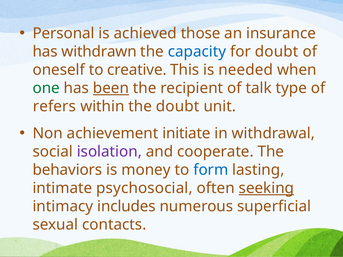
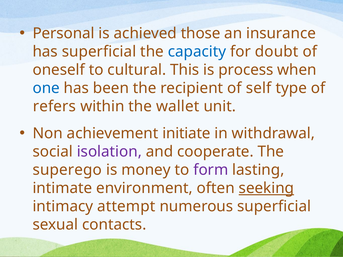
has withdrawn: withdrawn -> superficial (99, 52)
creative: creative -> cultural (137, 70)
needed: needed -> process (246, 70)
one colour: green -> blue (46, 88)
been underline: present -> none (111, 88)
talk: talk -> self (259, 88)
the doubt: doubt -> wallet (178, 107)
behaviors: behaviors -> superego (67, 170)
form colour: blue -> purple (211, 170)
psychosocial: psychosocial -> environment (144, 188)
includes: includes -> attempt (126, 207)
